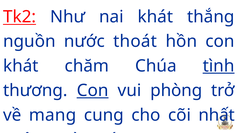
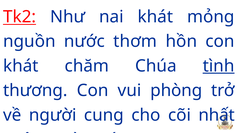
thắng: thắng -> mỏng (211, 17)
thoát: thoát -> thơm (135, 41)
Con underline: present -> none (93, 91)
mang: mang -> người (53, 115)
